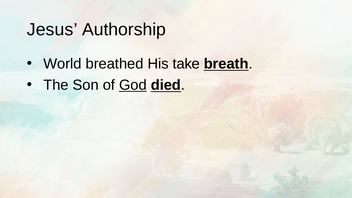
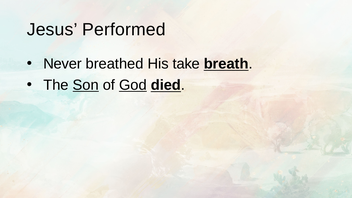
Authorship: Authorship -> Performed (124, 30)
World: World -> Never (63, 64)
Son underline: none -> present (86, 85)
